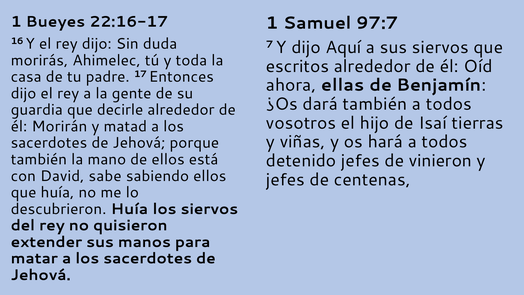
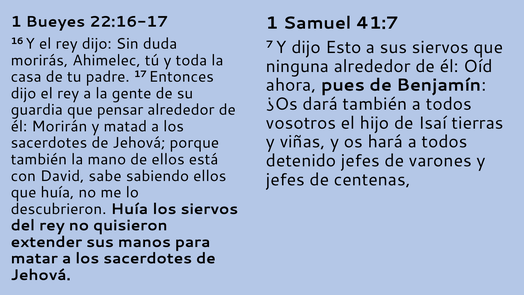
97:7: 97:7 -> 41:7 (377, 23)
Aquí: Aquí -> Esto (343, 47)
escritos: escritos -> ninguna (297, 66)
ellas: ellas -> pues (343, 85)
decirle: decirle -> pensar (120, 110)
vinieron: vinieron -> varones (440, 161)
